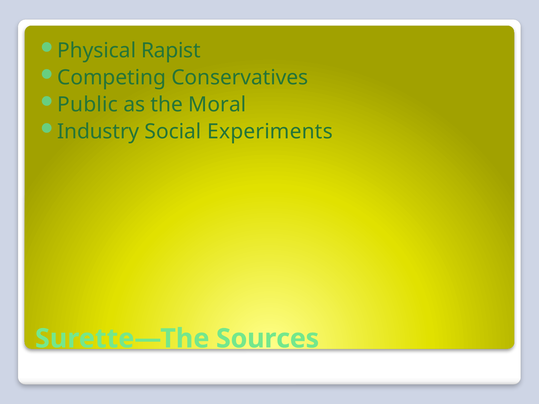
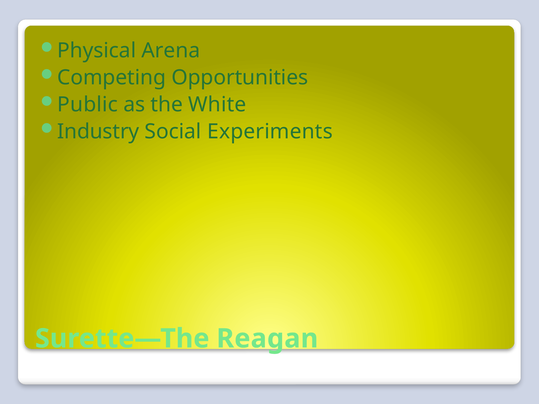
Rapist: Rapist -> Arena (171, 51)
Conservatives: Conservatives -> Opportunities (240, 78)
Moral: Moral -> White (217, 105)
Sources: Sources -> Reagan (267, 339)
